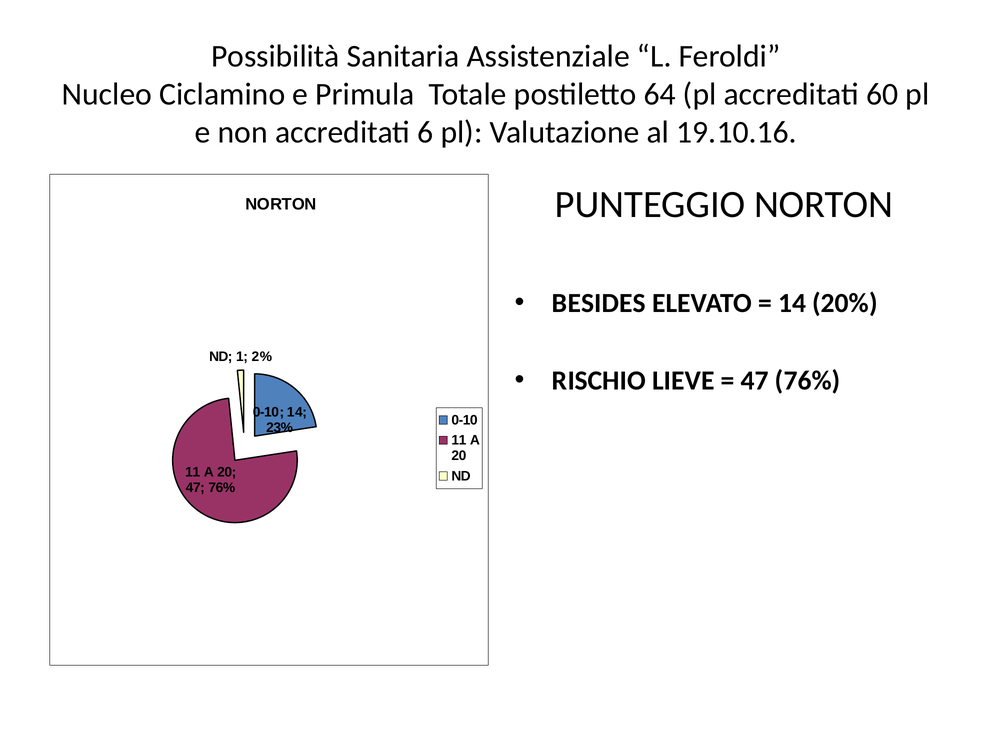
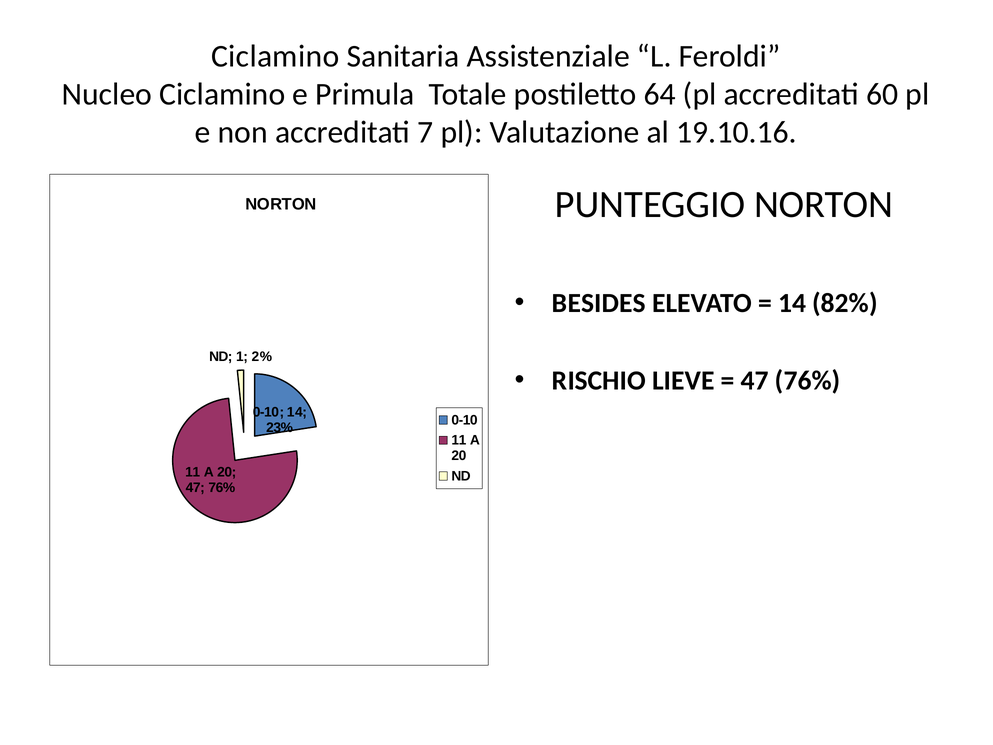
Possibilità: Possibilità -> Ciclamino (275, 56)
6: 6 -> 7 (425, 132)
20%: 20% -> 82% (845, 303)
